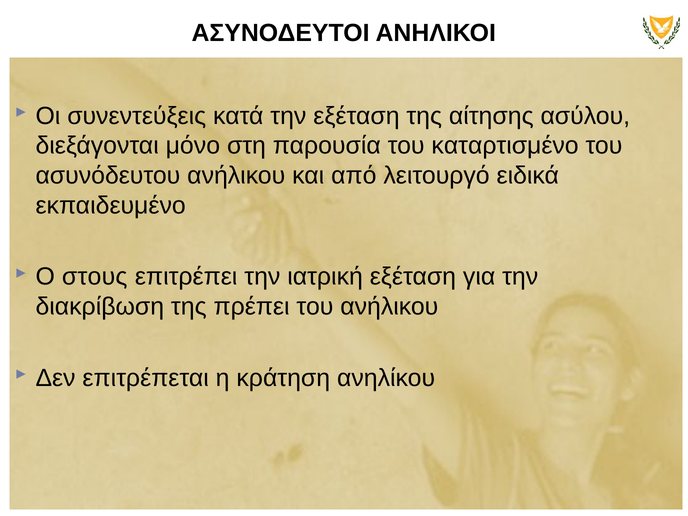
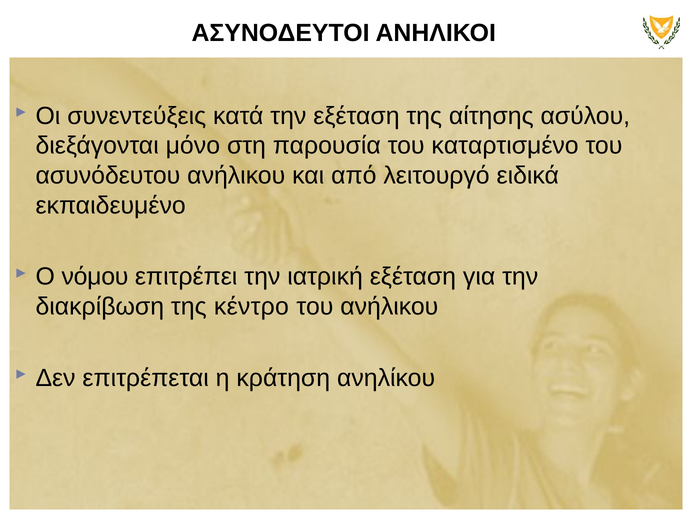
στους: στους -> νόμου (95, 277)
πρέπει: πρέπει -> κέντρο (251, 307)
